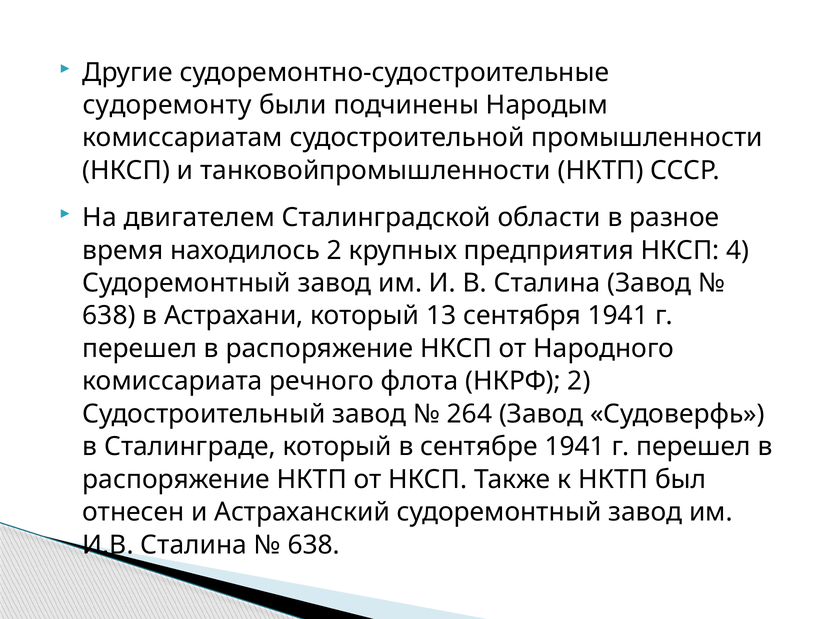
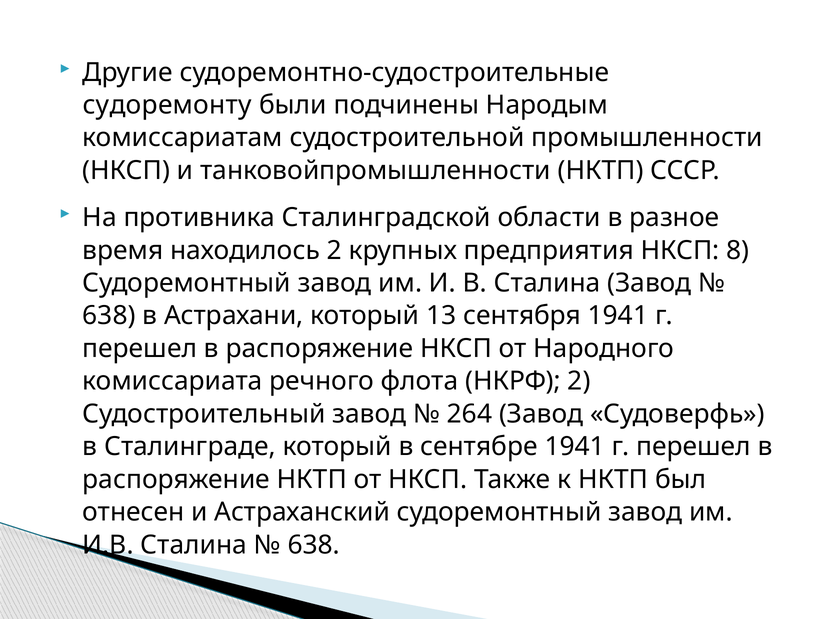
двигателем: двигателем -> противника (199, 218)
4: 4 -> 8 (738, 251)
